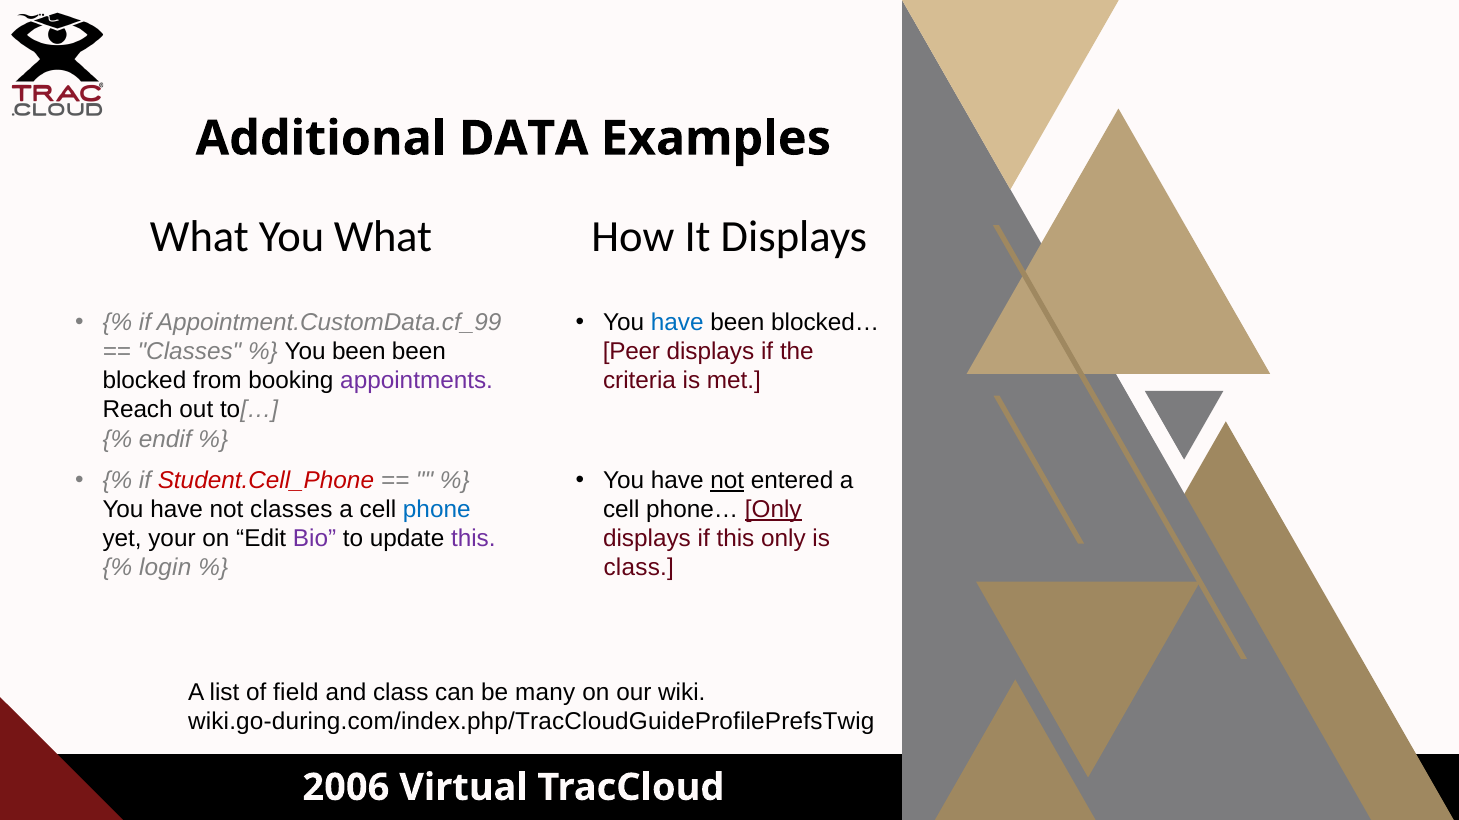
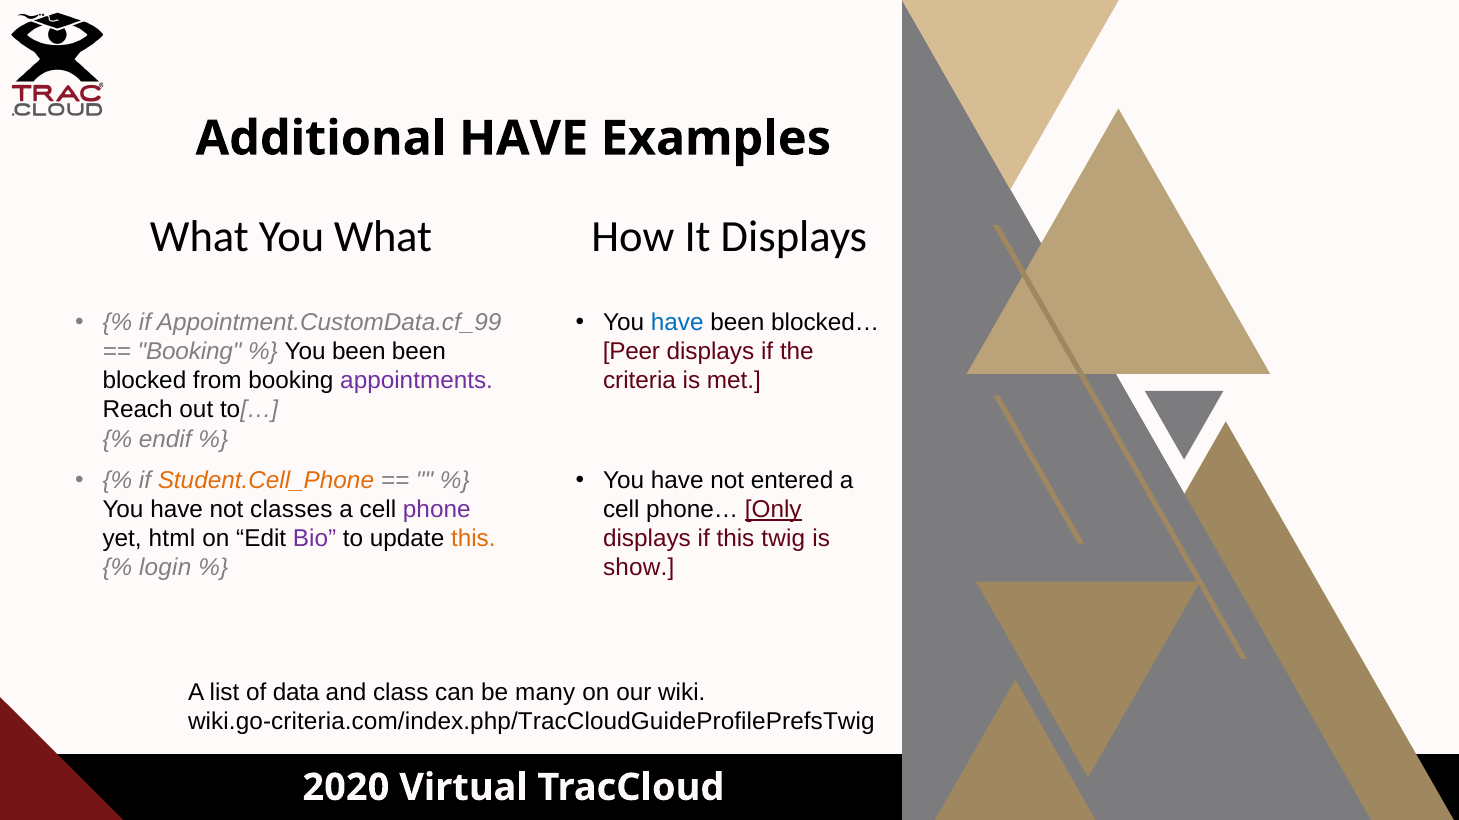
Additional DATA: DATA -> HAVE (524, 139)
Classes: Classes -> Booking (190, 352)
Student.Cell_Phone colour: red -> orange (266, 481)
not underline: present -> none (727, 481)
phone colour: blue -> purple (437, 510)
your: your -> html (172, 539)
this colour: purple -> orange (473, 539)
this only: only -> twig (783, 539)
class: class -> show (639, 568)
field: field -> data (296, 693)
wiki.go-during.com/index.php/TracCloudGuideProfilePrefsTwig: wiki.go-during.com/index.php/TracCloudGuideProfilePrefsTwig -> wiki.go-criteria.com/index.php/TracCloudGuideProfilePrefsTwig (531, 722)
2006: 2006 -> 2020 (346, 788)
